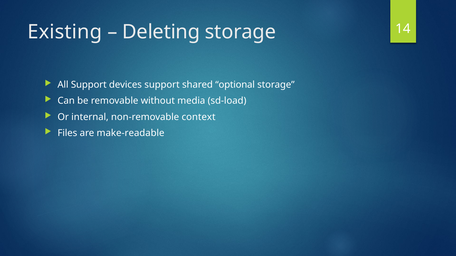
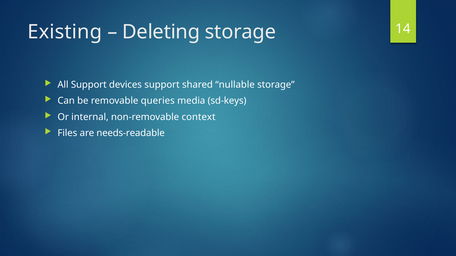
optional: optional -> nullable (235, 85)
without: without -> queries (158, 101)
sd-load: sd-load -> sd-keys (227, 101)
make-readable: make-readable -> needs-readable (131, 133)
